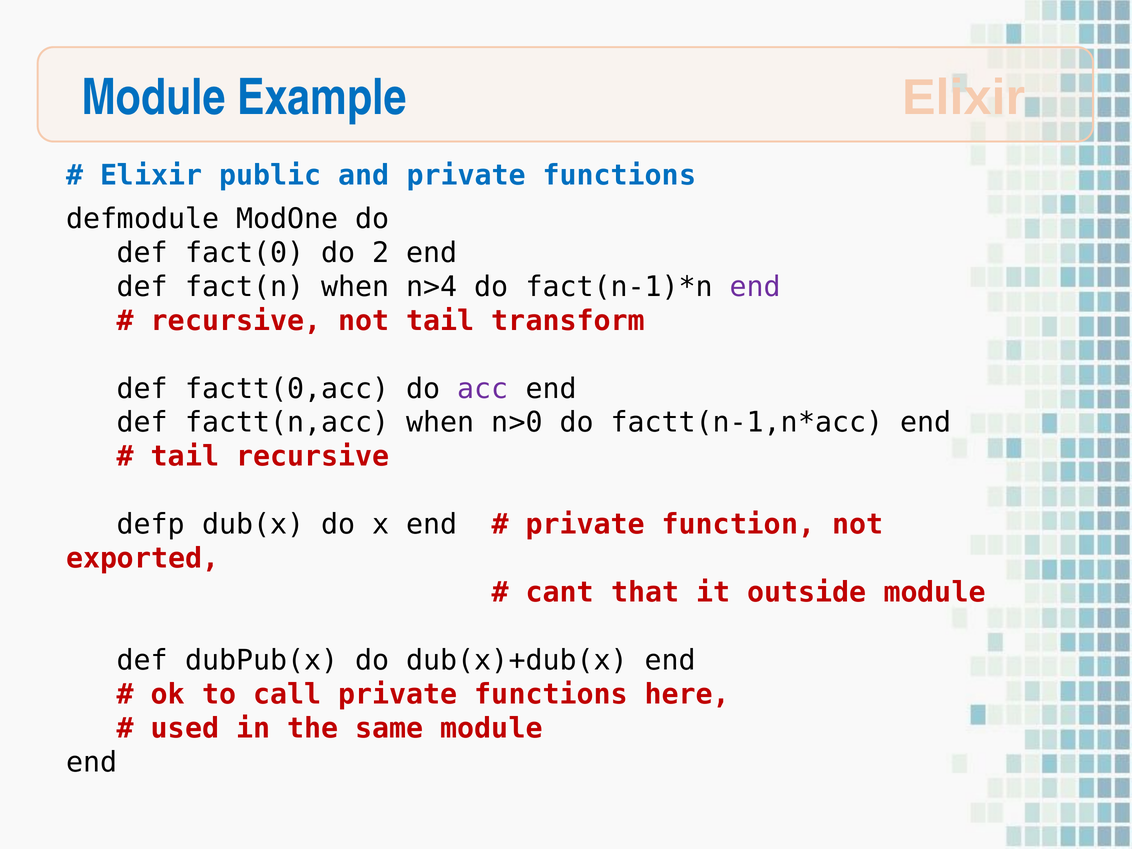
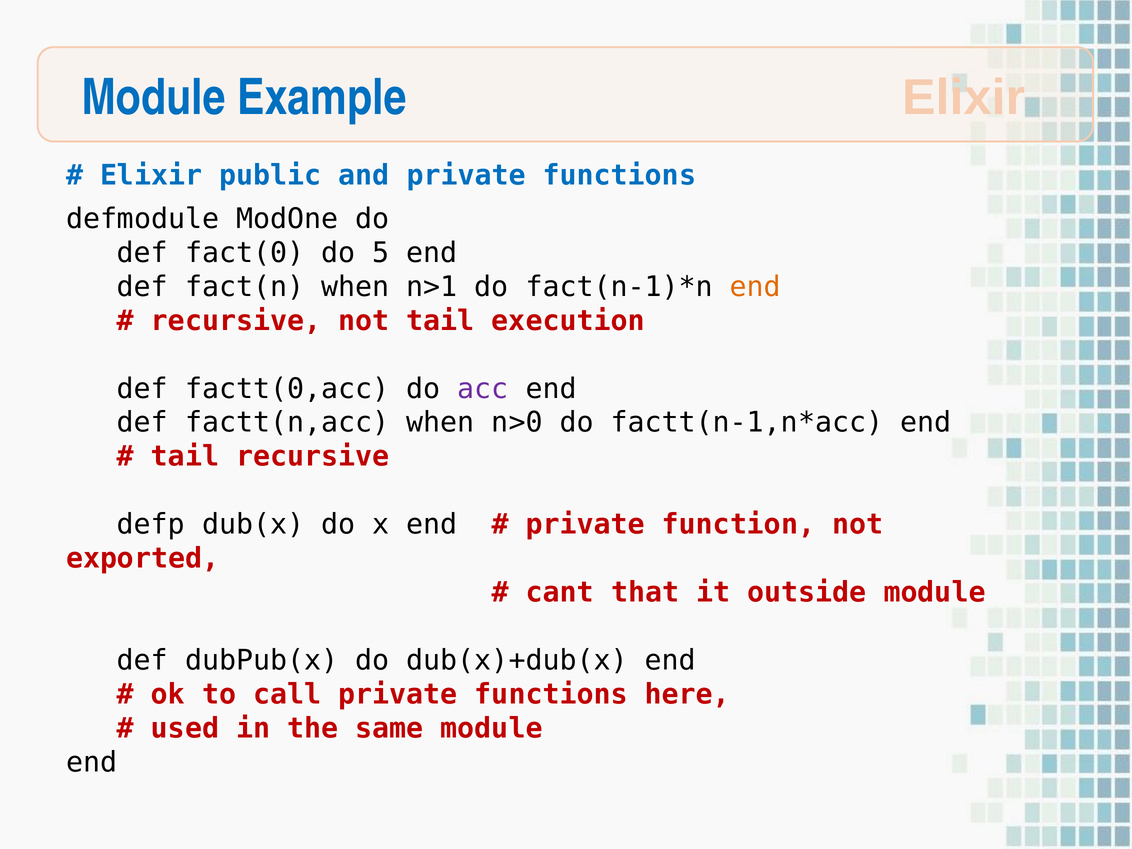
2: 2 -> 5 (381, 253)
n>4: n>4 -> n>1 (432, 287)
end colour: purple -> orange (756, 287)
transform: transform -> execution (568, 321)
